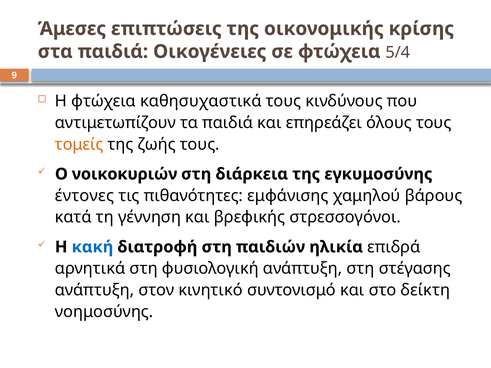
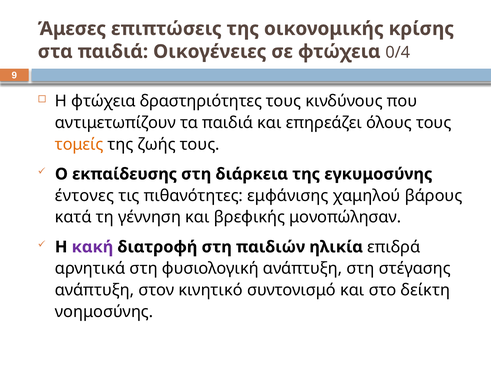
5/4: 5/4 -> 0/4 (398, 53)
καθησυχαστικά: καθησυχαστικά -> δραστηριότητες (201, 101)
νοικοκυριών: νοικοκυριών -> εκπαίδευσης (125, 174)
στρεσσογόνοι: στρεσσογόνοι -> μονοπώλησαν (345, 217)
κακή colour: blue -> purple (92, 247)
